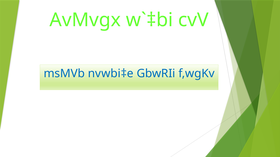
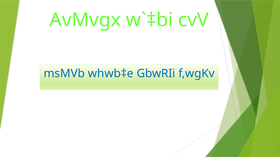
nvwbi‡e: nvwbi‡e -> whwb‡e (111, 74)
